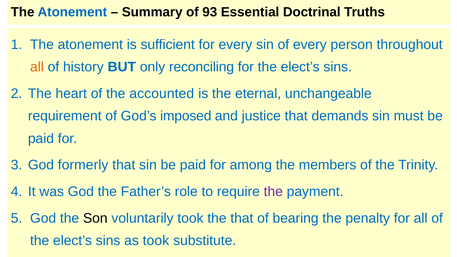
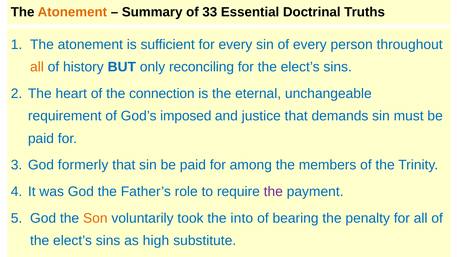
Atonement colour: blue -> orange (72, 12)
93: 93 -> 33 (210, 12)
accounted: accounted -> connection (162, 94)
Son colour: black -> orange (95, 218)
the that: that -> into (242, 218)
as took: took -> high (156, 241)
